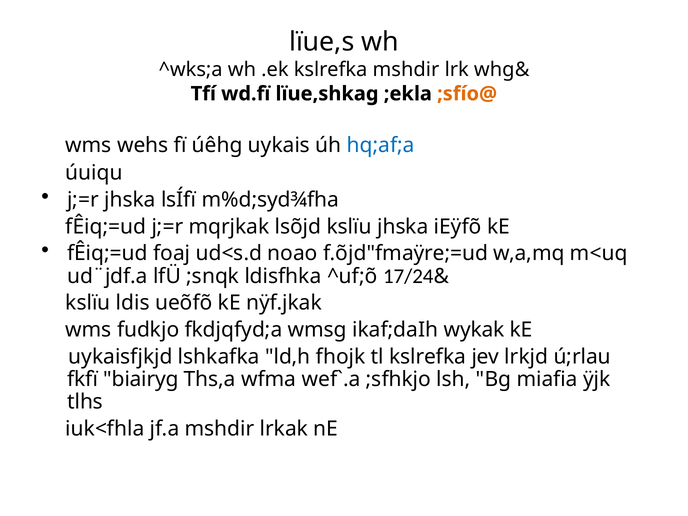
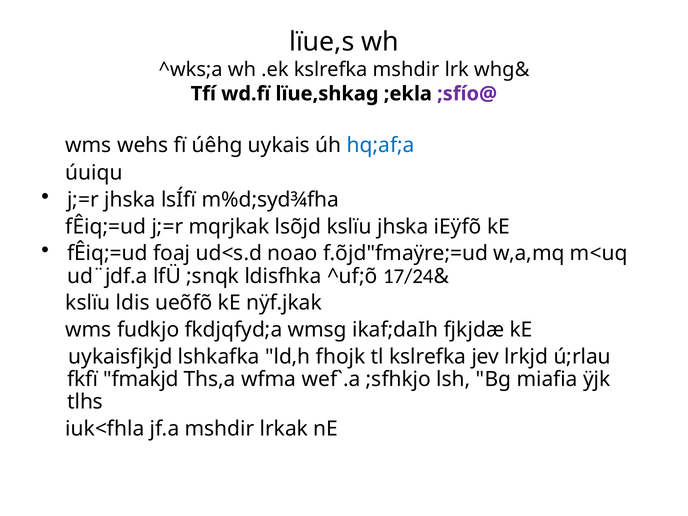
;sfío@ colour: orange -> purple (467, 94)
wykak: wykak -> fjkjdæ (474, 330)
biairyg: biairyg -> fmakjd (141, 379)
